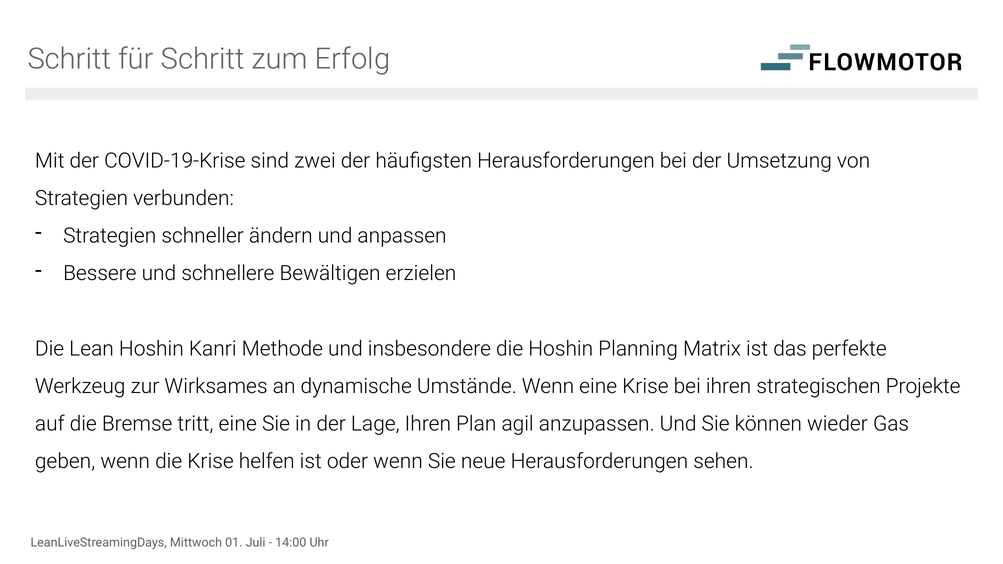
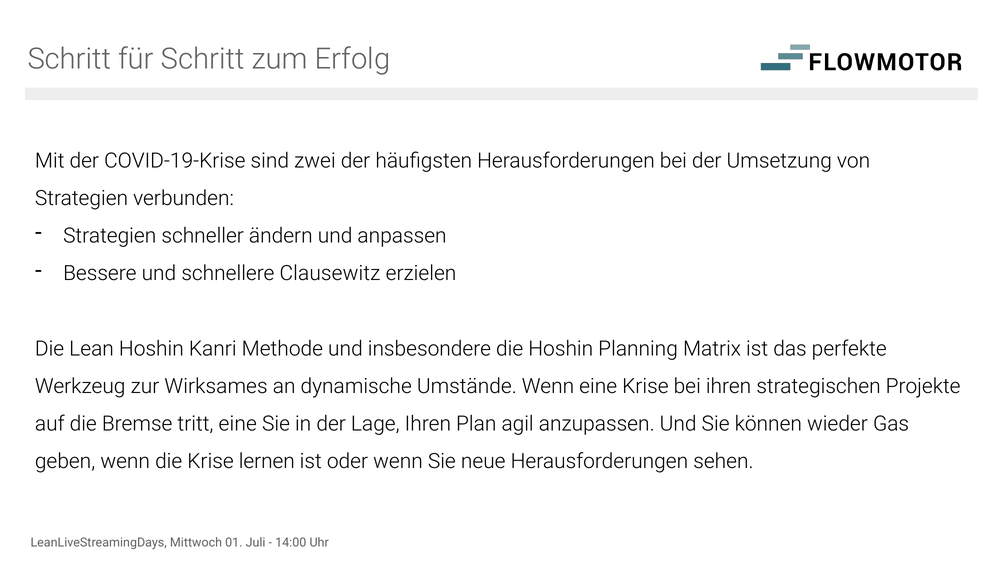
Bewältigen: Bewältigen -> Clausewitz (330, 274)
helfen: helfen -> lernen (267, 462)
